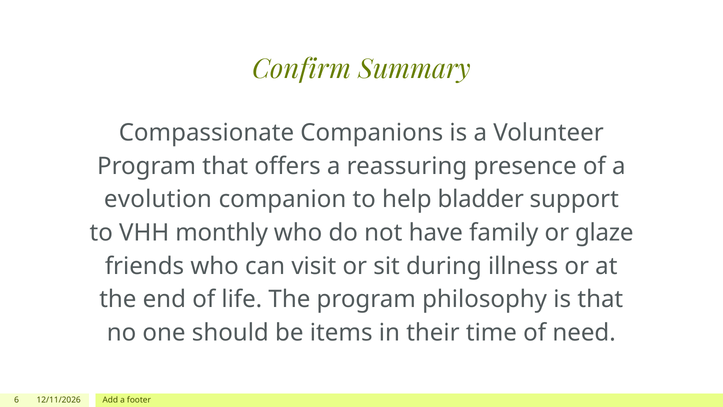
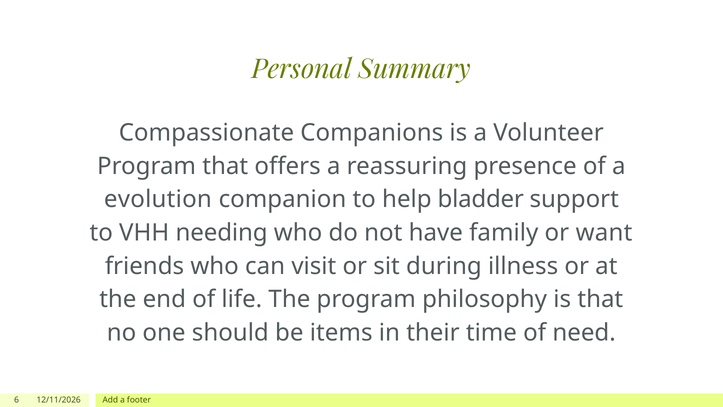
Confirm: Confirm -> Personal (302, 69)
monthly: monthly -> needing (222, 233)
glaze: glaze -> want (604, 233)
